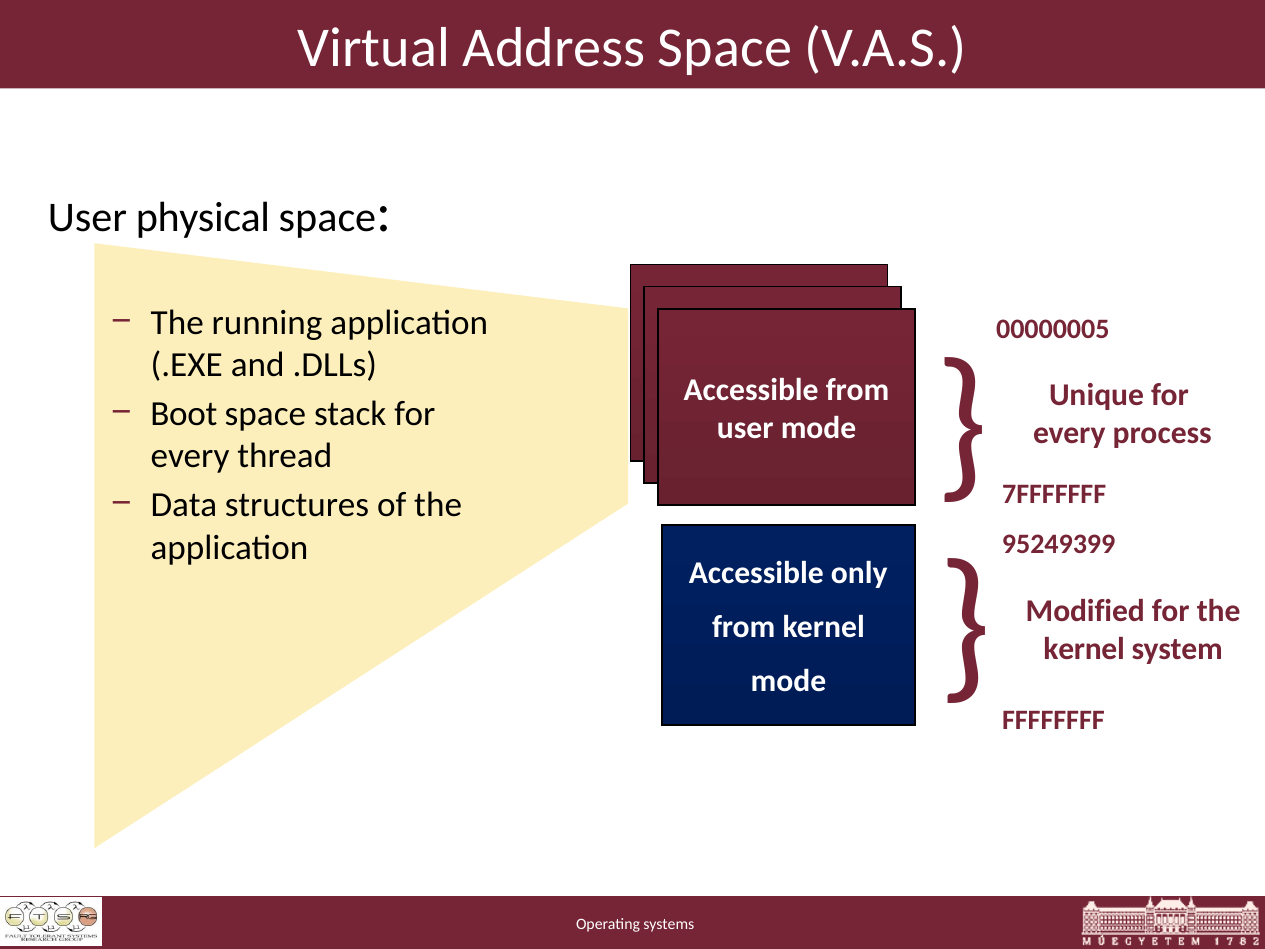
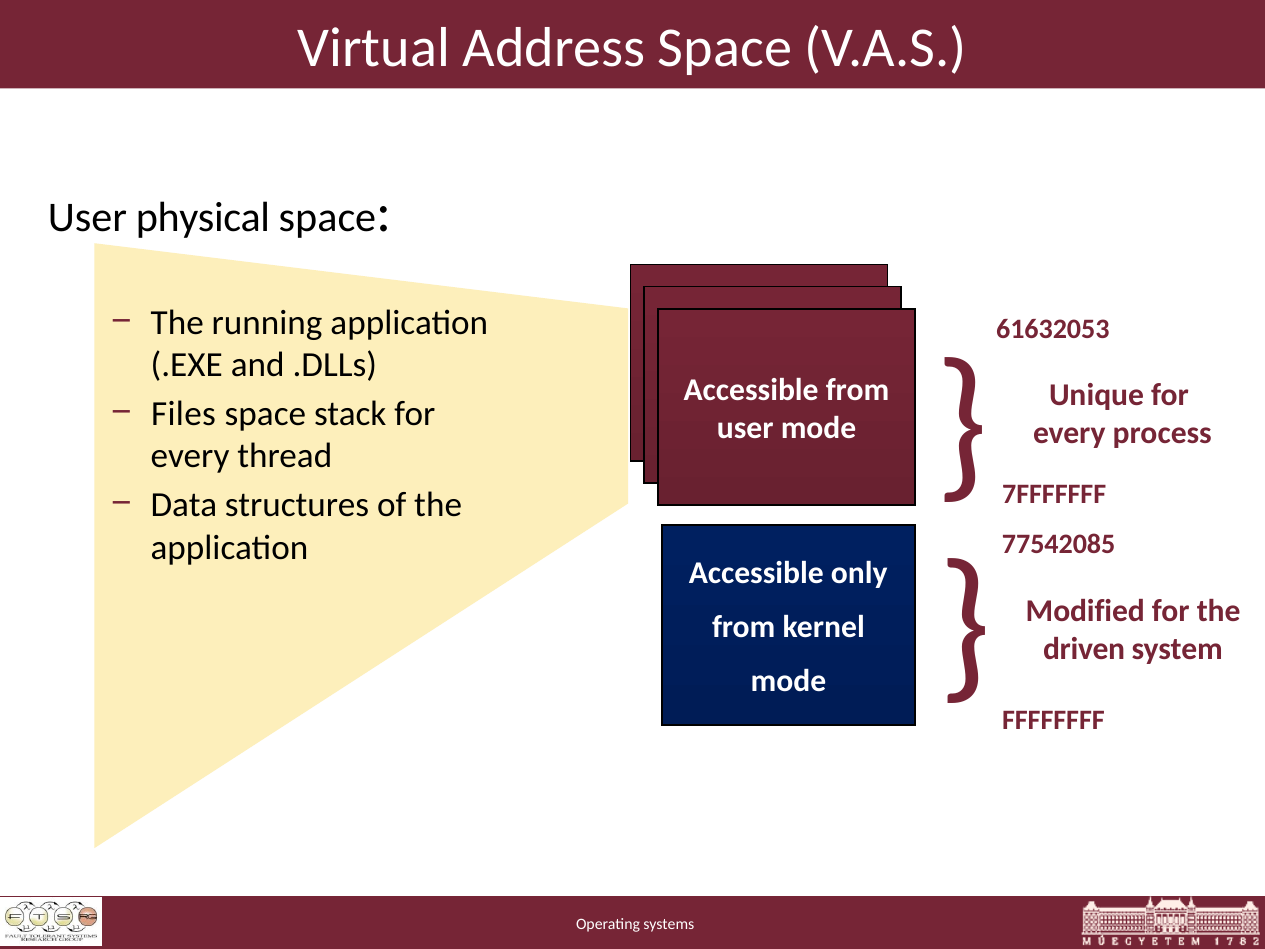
00000005: 00000005 -> 61632053 (1053, 329)
Boot: Boot -> Files (184, 414)
95249399: 95249399 -> 77542085 (1059, 544)
kernel: kernel -> driven (1084, 649)
